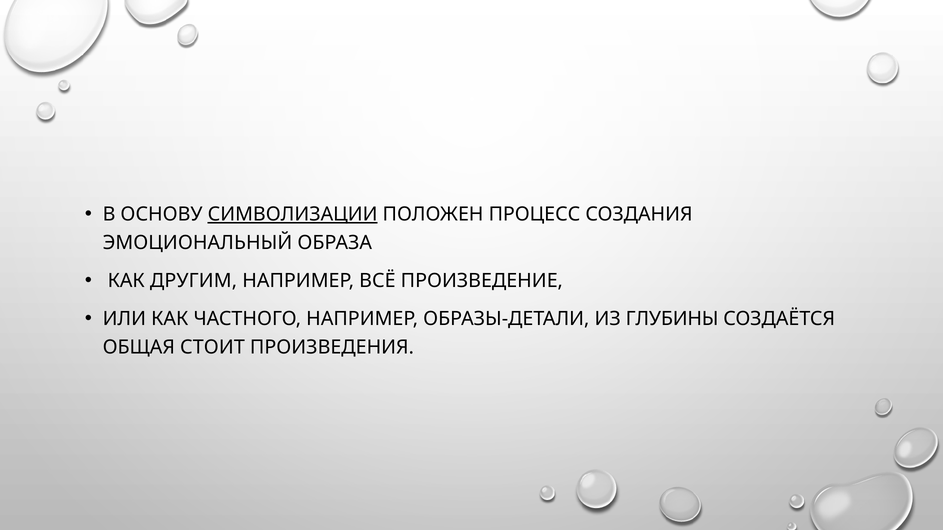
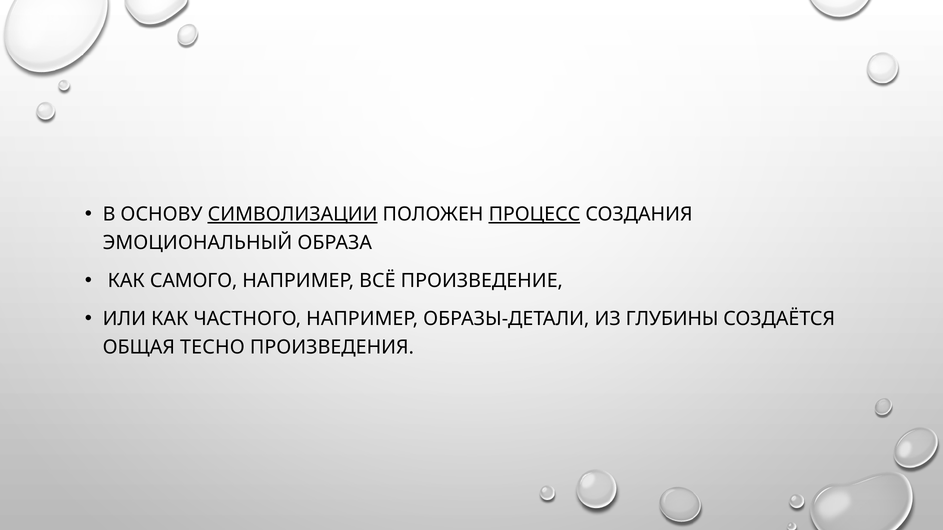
ПРОЦЕСС underline: none -> present (534, 215)
ДРУГИМ: ДРУГИМ -> САМОГО (194, 281)
СТОИТ: СТОИТ -> ТЕСНО (212, 347)
